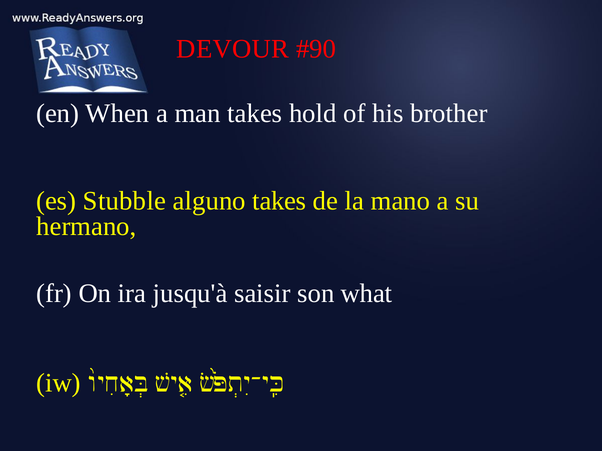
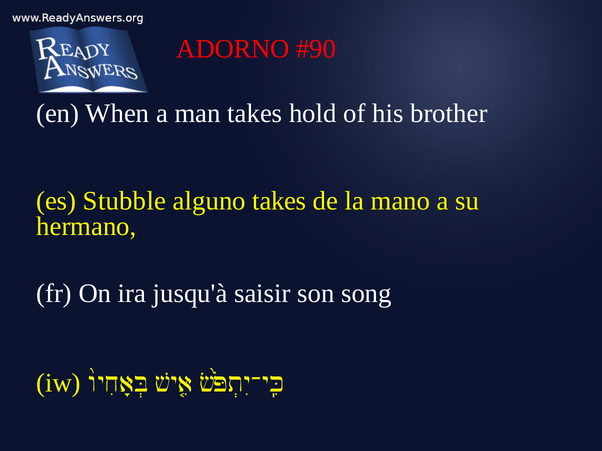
DEVOUR: DEVOUR -> ADORNO (233, 49)
what: what -> song (366, 294)
